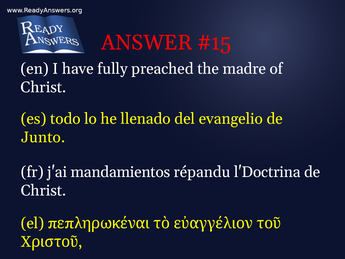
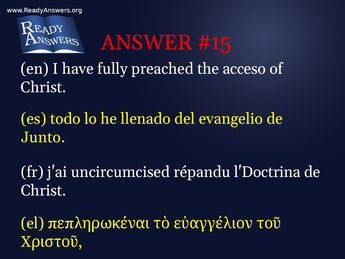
madre: madre -> acceso (244, 69)
mandamientos: mandamientos -> uncircumcised (120, 172)
